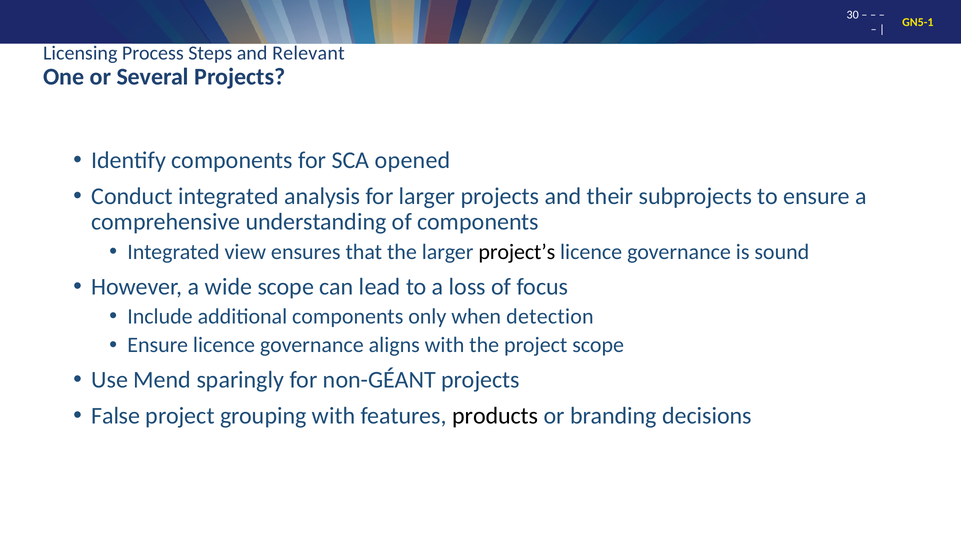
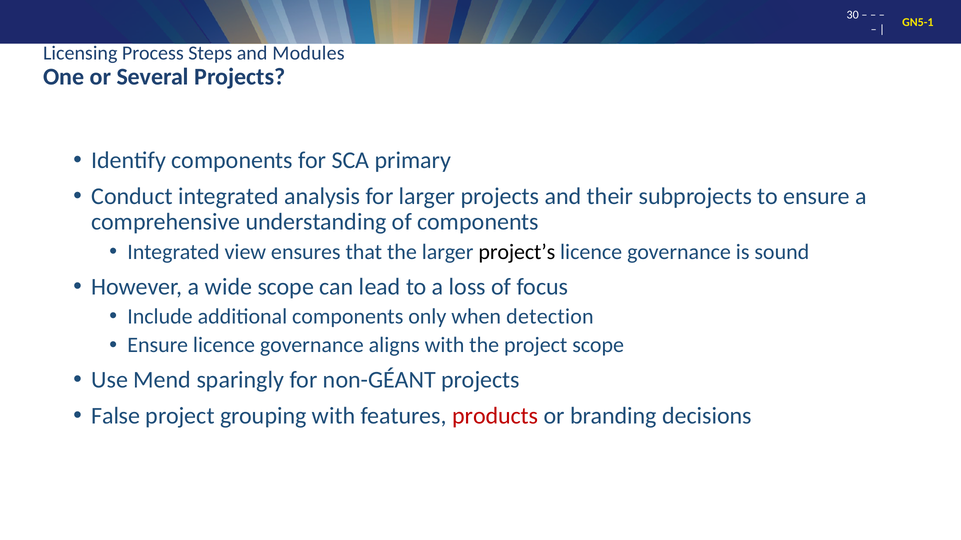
Relevant: Relevant -> Modules (308, 53)
opened: opened -> primary (413, 160)
products colour: black -> red (495, 416)
